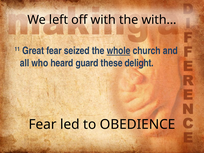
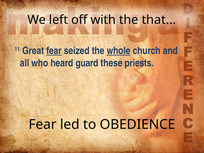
the with: with -> that (159, 20)
fear underline: none -> present (54, 51)
delight: delight -> priests (139, 63)
